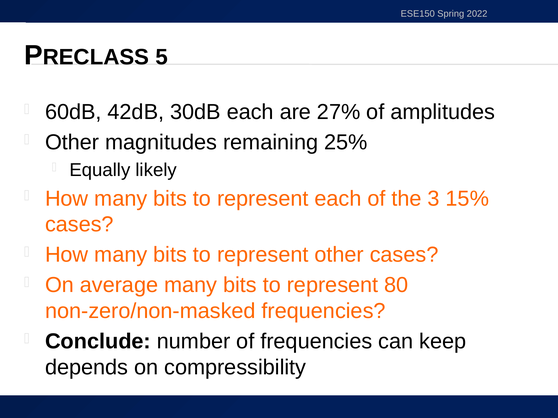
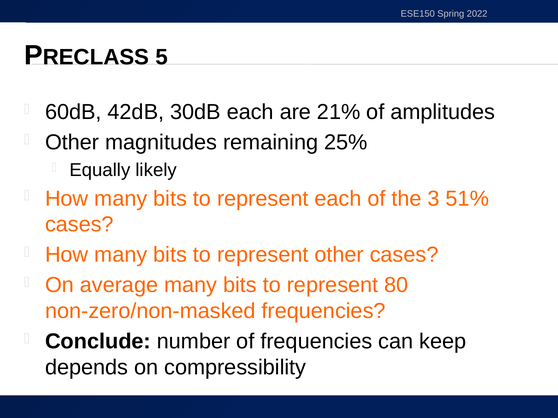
27%: 27% -> 21% (339, 112)
15%: 15% -> 51% (467, 199)
